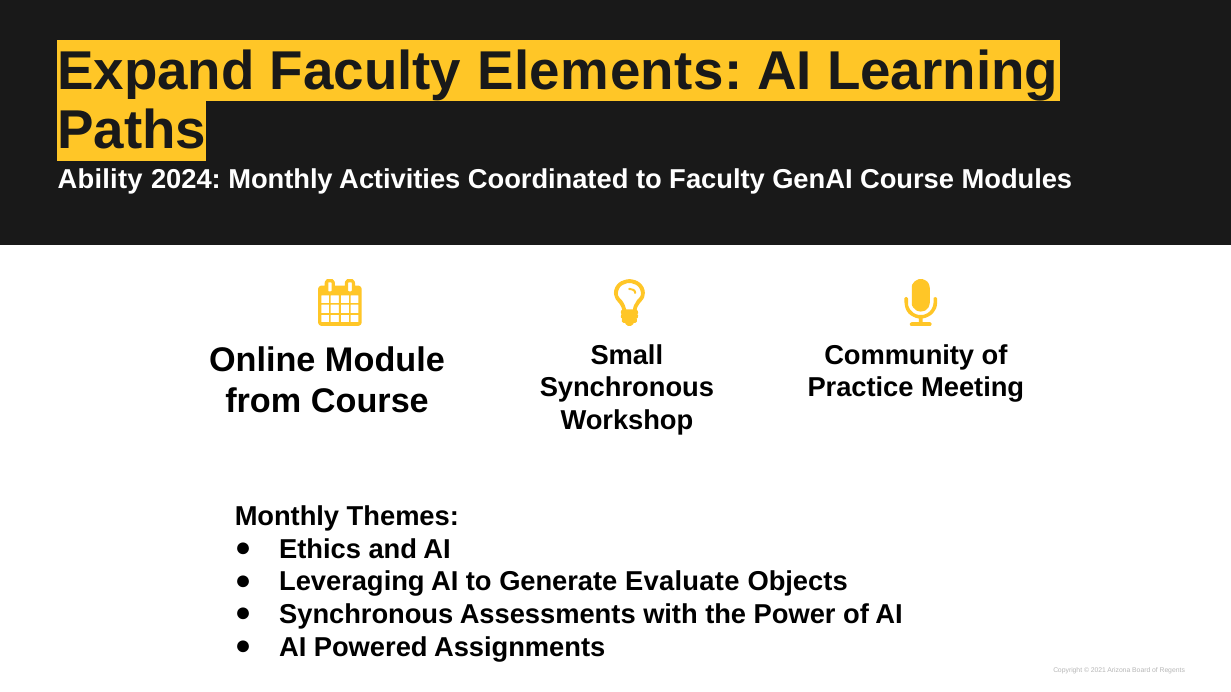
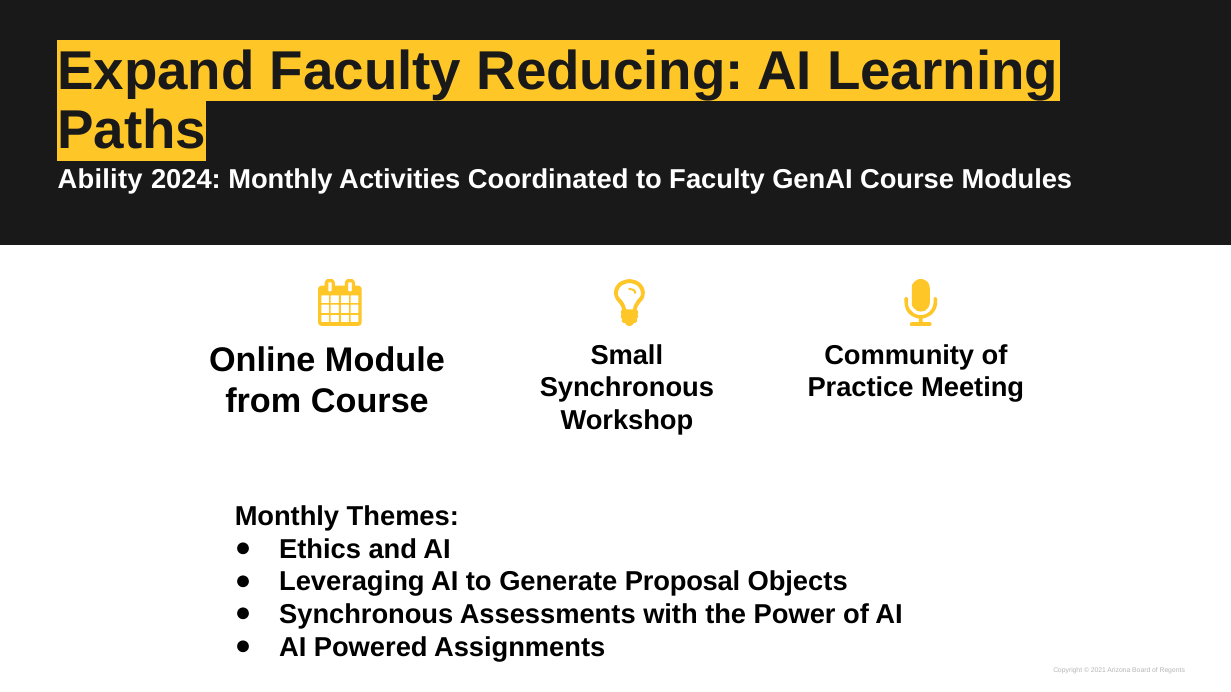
Elements: Elements -> Reducing (610, 72)
Evaluate: Evaluate -> Proposal (683, 582)
